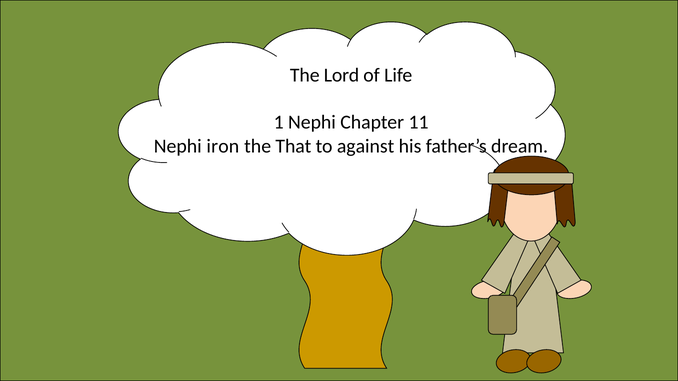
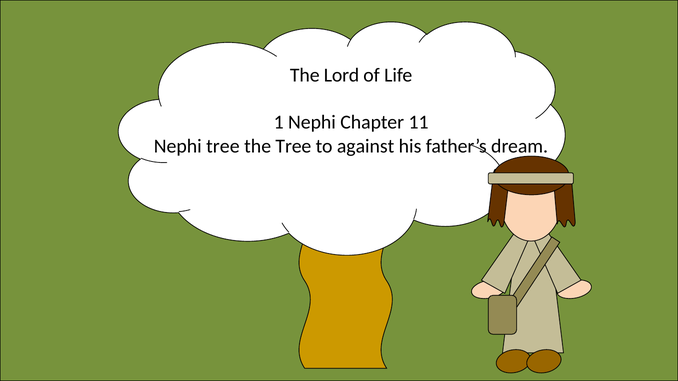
Nephi iron: iron -> tree (223, 146)
the That: That -> Tree (293, 146)
